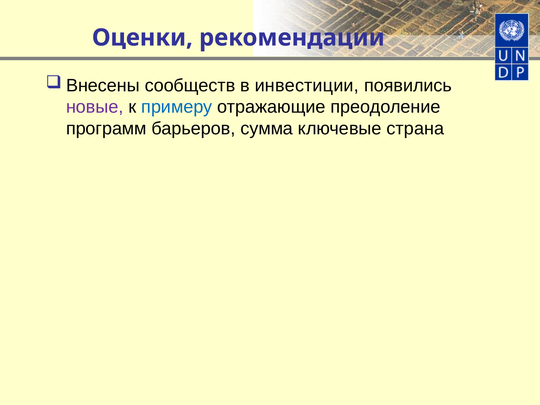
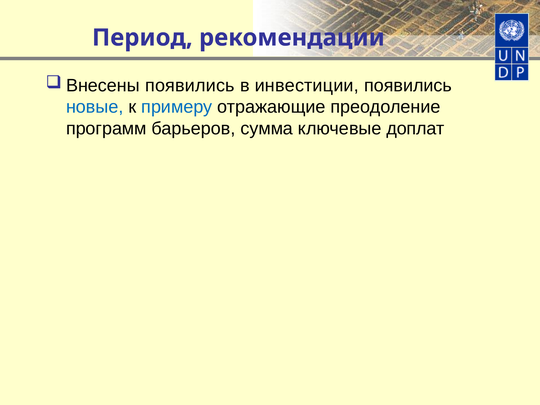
Оценки: Оценки -> Период (142, 38)
сообществ: сообществ -> появились (190, 85)
новые colour: purple -> blue (95, 107)
страна: страна -> доплат (415, 129)
